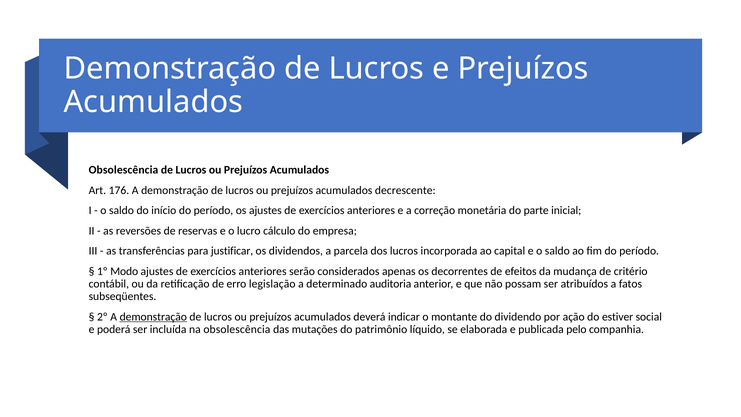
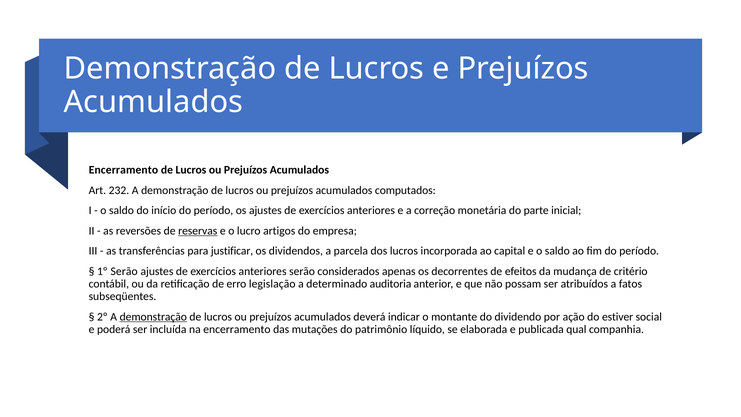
Obsolescência: Obsolescência -> Encerramento (123, 170)
176: 176 -> 232 (119, 190)
decrescente: decrescente -> computados (405, 190)
reservas underline: none -> present (198, 231)
cálculo: cálculo -> artigos (279, 231)
1º Modo: Modo -> Serão (124, 271)
na obsolescência: obsolescência -> encerramento (237, 329)
pelo: pelo -> qual (576, 329)
